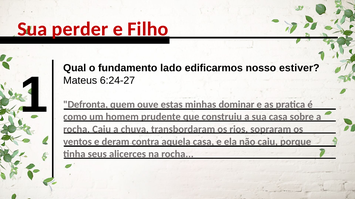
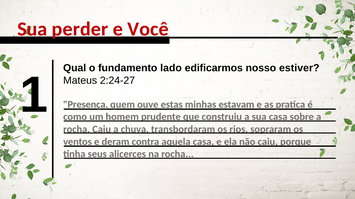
Filho: Filho -> Você (148, 29)
Defronta: Defronta -> Presença (86, 105)
dominar: dominar -> estavam (236, 105)
6:24-27: 6:24-27 -> 2:24-27 (117, 81)
